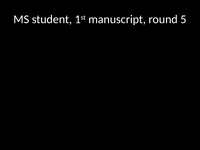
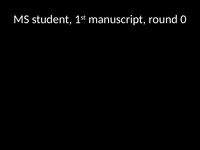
5: 5 -> 0 (183, 19)
